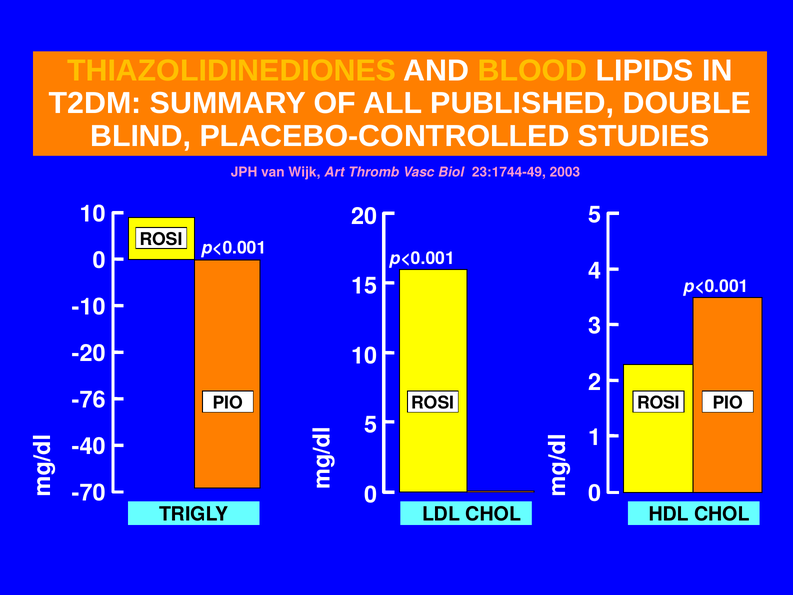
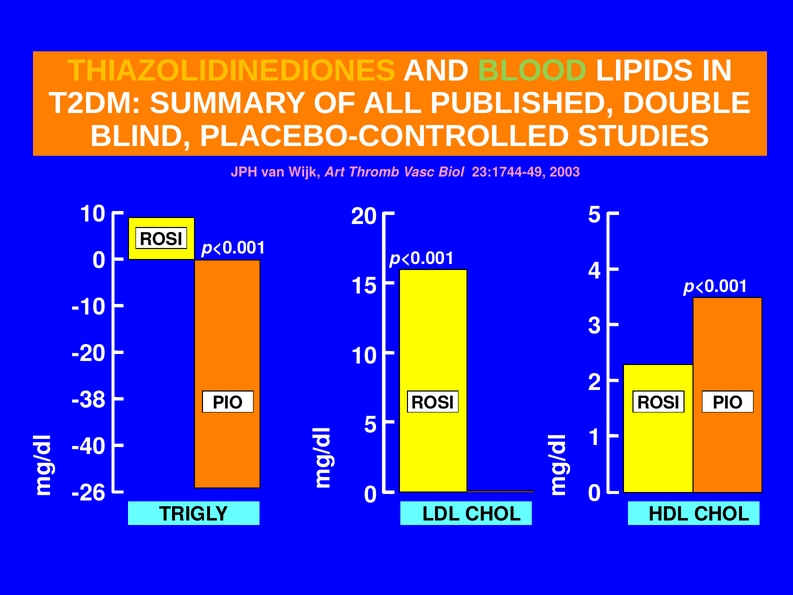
BLOOD colour: yellow -> light green (533, 71)
-76: -76 -> -38 (89, 400)
-70: -70 -> -26 (89, 493)
